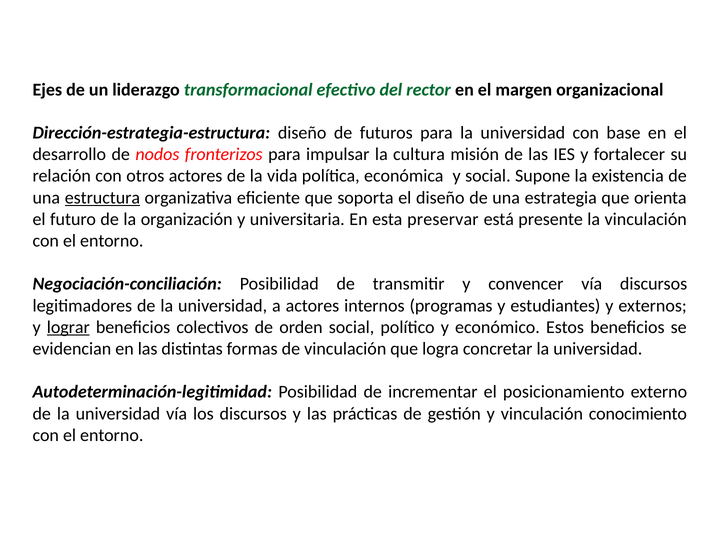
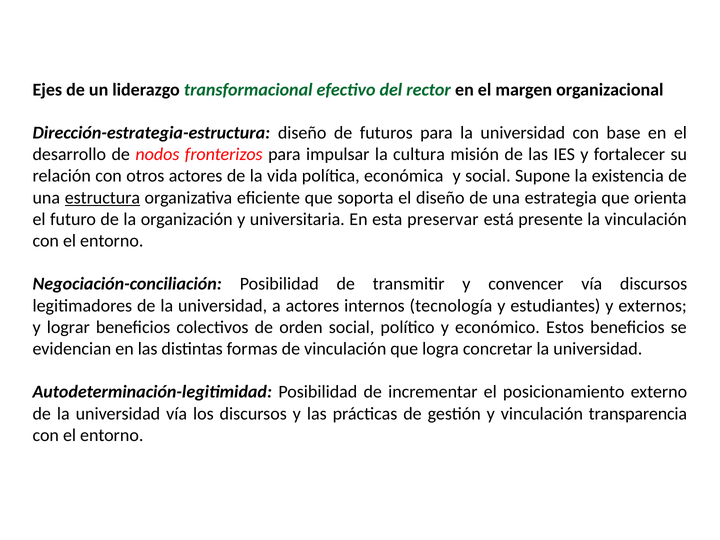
programas: programas -> tecnología (451, 306)
lograr underline: present -> none (68, 327)
conocimiento: conocimiento -> transparencia (638, 414)
